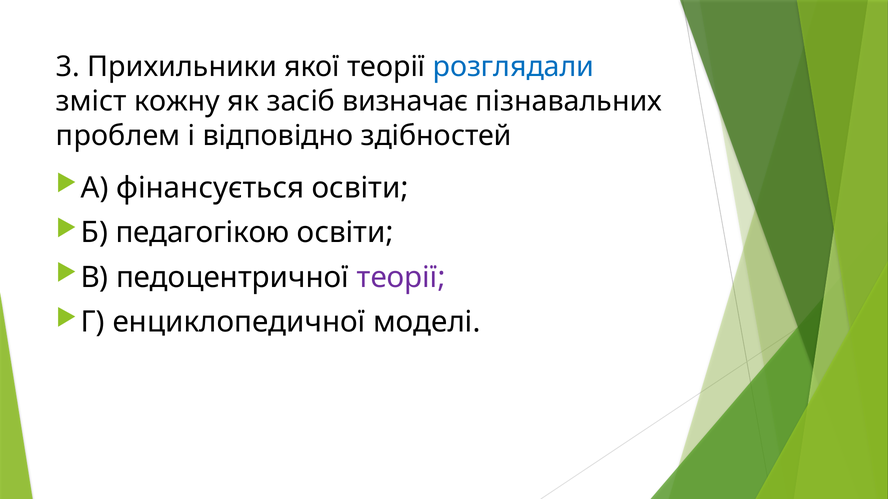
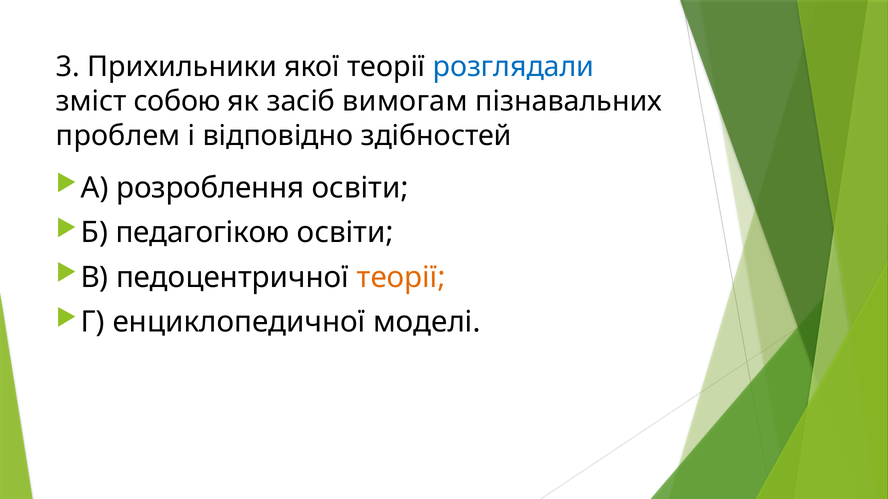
кожну: кожну -> собою (177, 101)
визначає: визначає -> вимогам (405, 101)
фінансується: фінансується -> розроблення (210, 188)
теорії colour: purple -> orange (401, 278)
